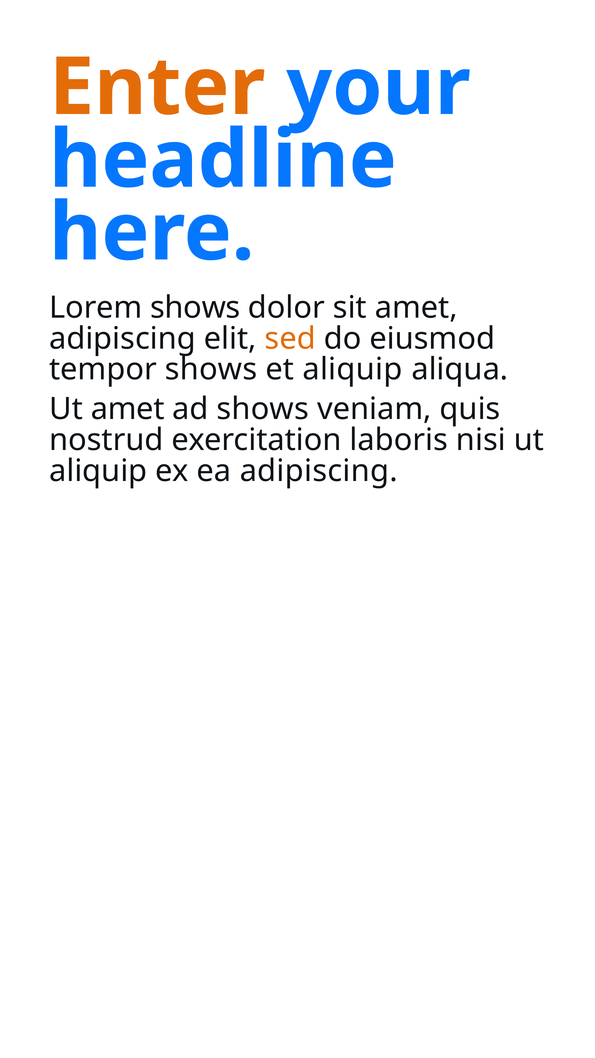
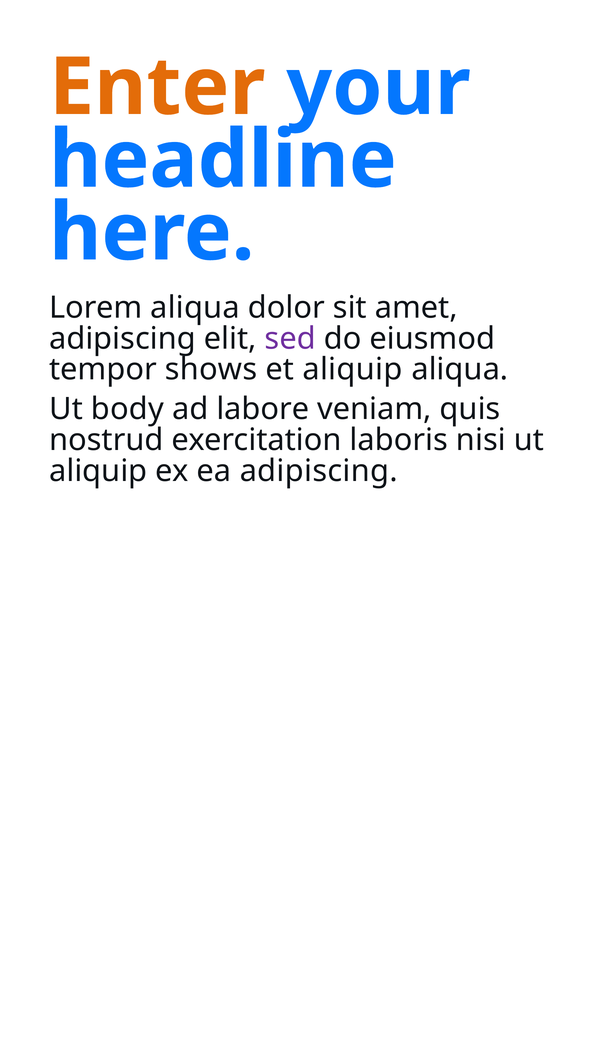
Lorem shows: shows -> aliqua (195, 308)
sed colour: orange -> purple (290, 338)
Ut amet: amet -> body (127, 409)
ad shows: shows -> labore (263, 409)
